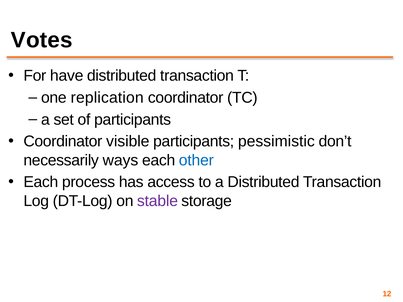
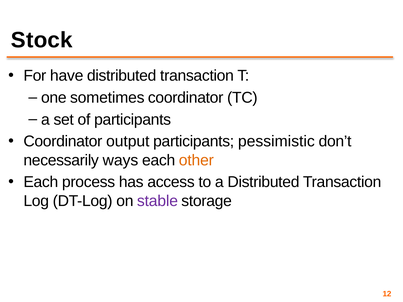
Votes: Votes -> Stock (42, 40)
replication: replication -> sometimes (107, 98)
visible: visible -> output (128, 142)
other colour: blue -> orange (196, 160)
